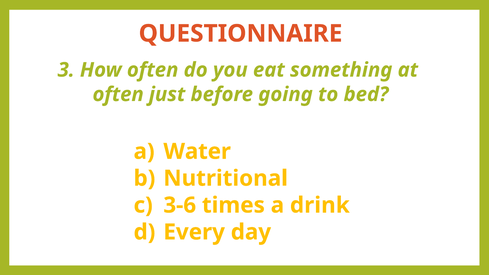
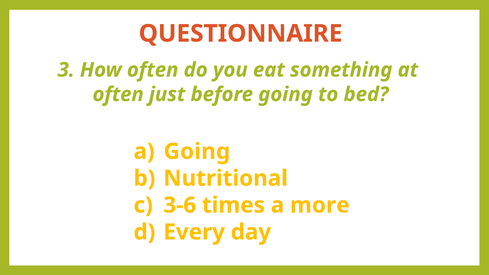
a Water: Water -> Going (197, 151)
drink: drink -> more (320, 205)
